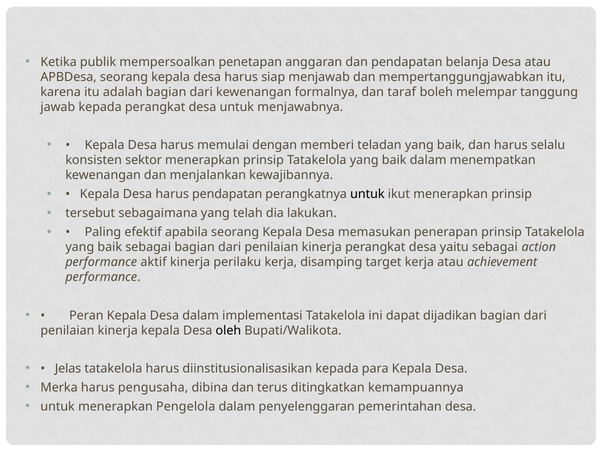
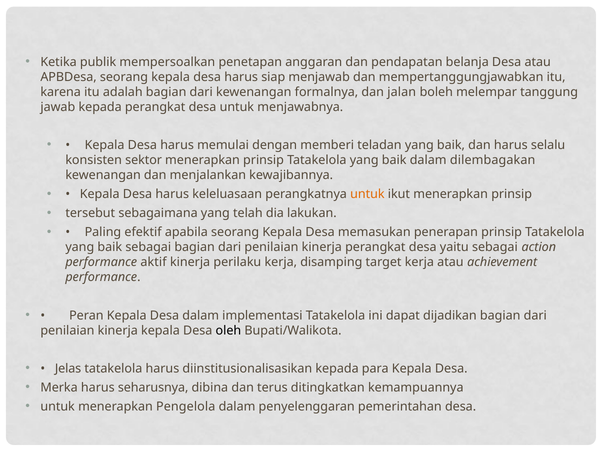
taraf: taraf -> jalan (402, 92)
menempatkan: menempatkan -> dilembagakan (493, 160)
harus pendapatan: pendapatan -> keleluasaan (227, 194)
untuk colour: black -> orange (367, 194)
pengusaha: pengusaha -> seharusnya (153, 388)
